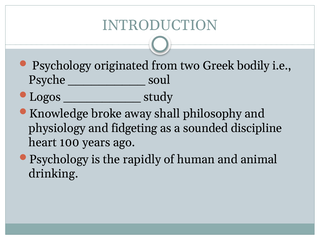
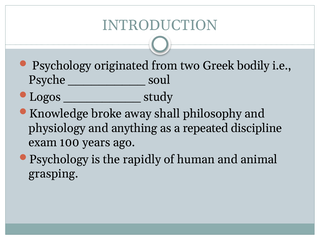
fidgeting: fidgeting -> anything (134, 128)
sounded: sounded -> repeated (206, 128)
heart: heart -> exam (43, 142)
drinking: drinking -> grasping (54, 174)
